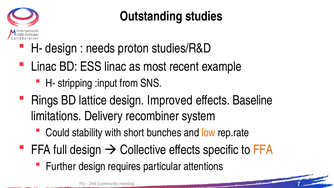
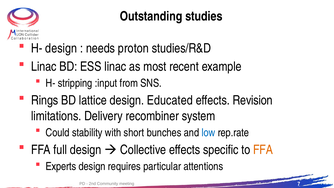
Improved: Improved -> Educated (170, 100)
Baseline: Baseline -> Revision (253, 100)
low colour: orange -> blue (208, 133)
Further: Further -> Experts (61, 166)
